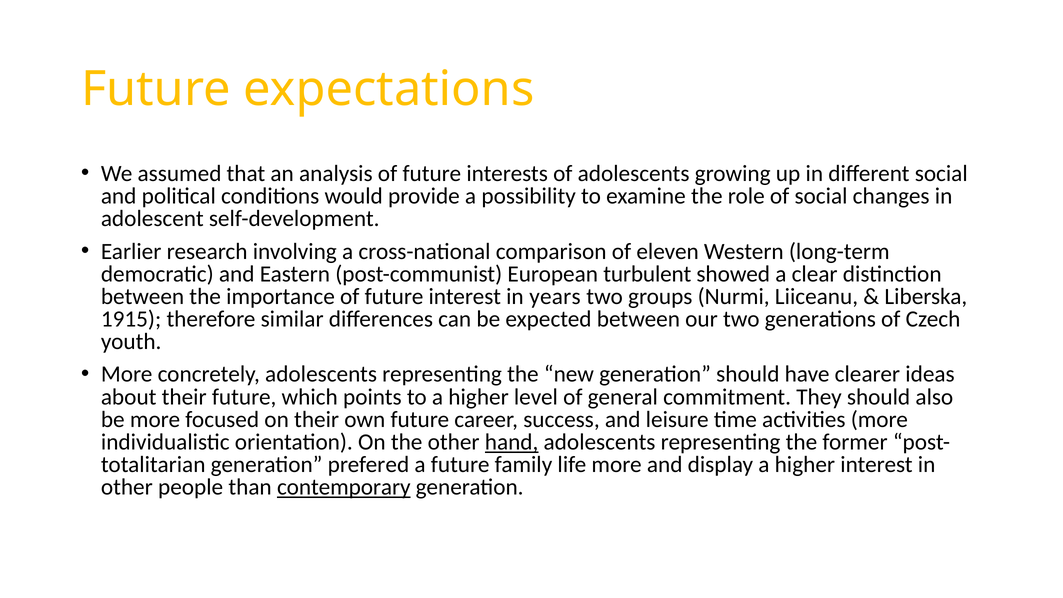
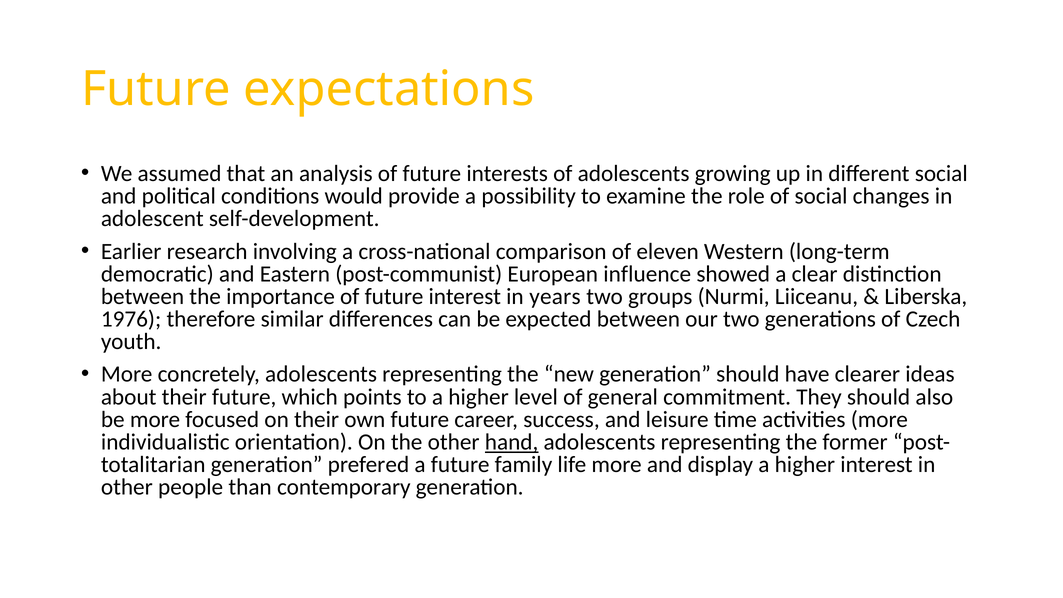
turbulent: turbulent -> influence (647, 274)
1915: 1915 -> 1976 (131, 319)
contemporary underline: present -> none (344, 487)
